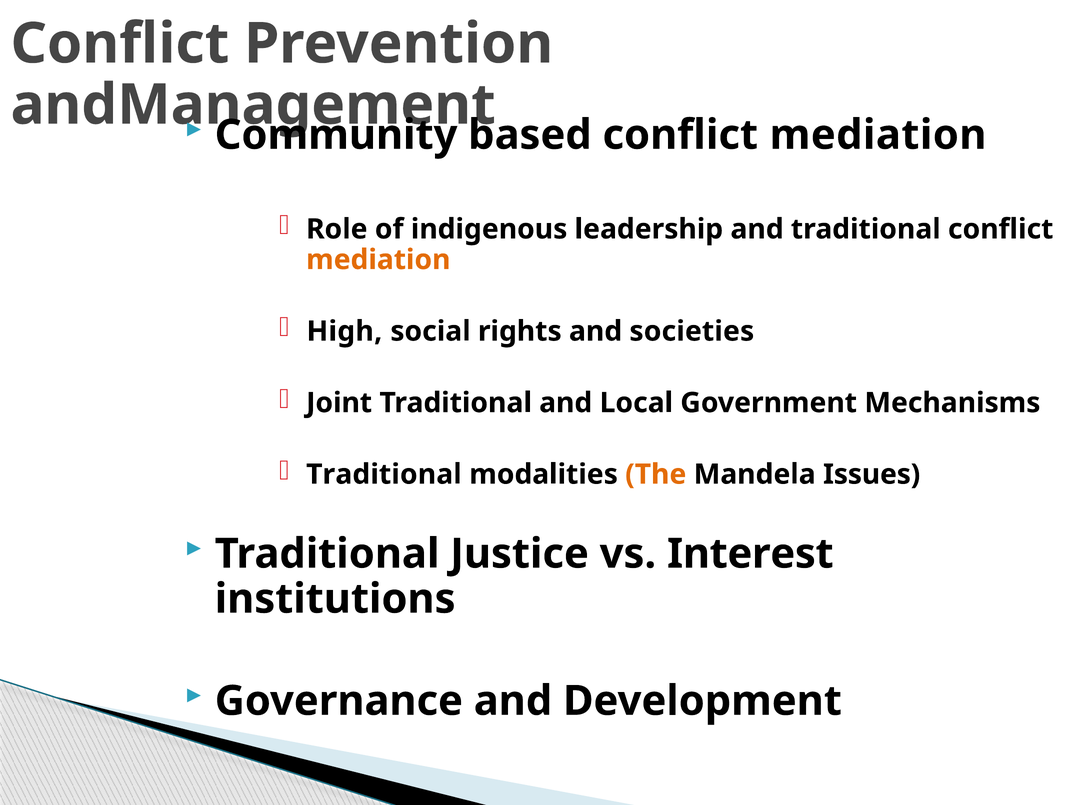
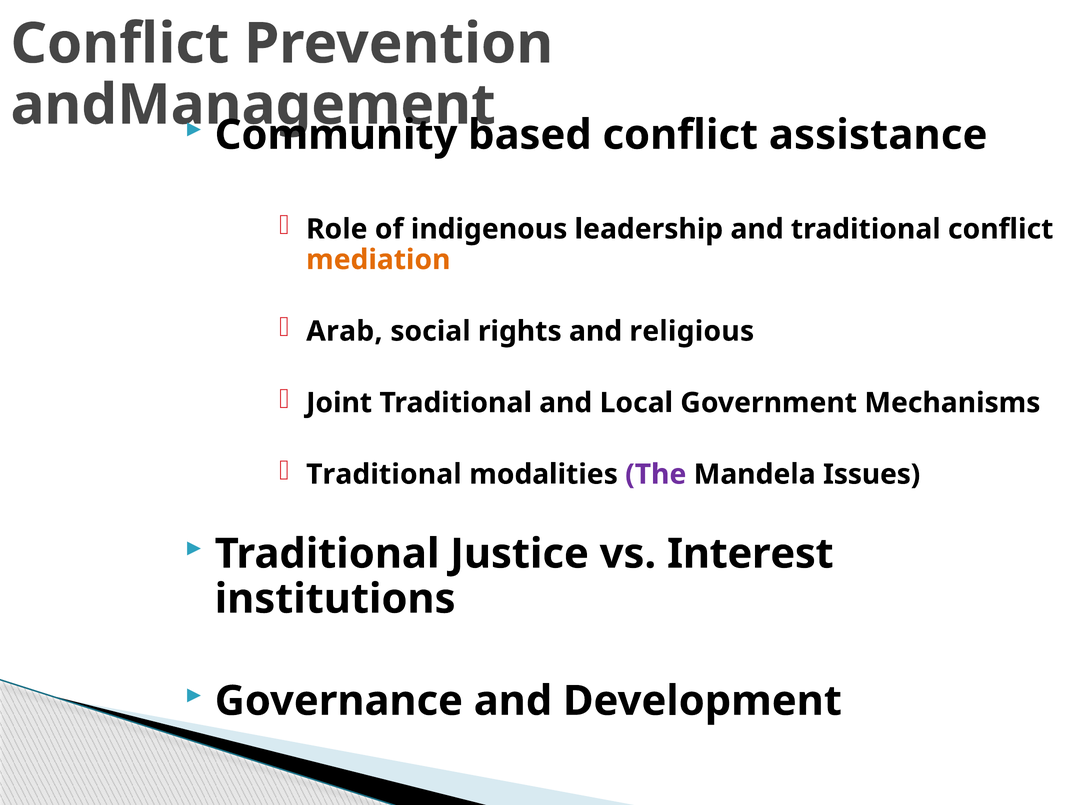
based conflict mediation: mediation -> assistance (878, 135)
High: High -> Arab (344, 331)
societies: societies -> religious (692, 331)
The colour: orange -> purple (656, 475)
